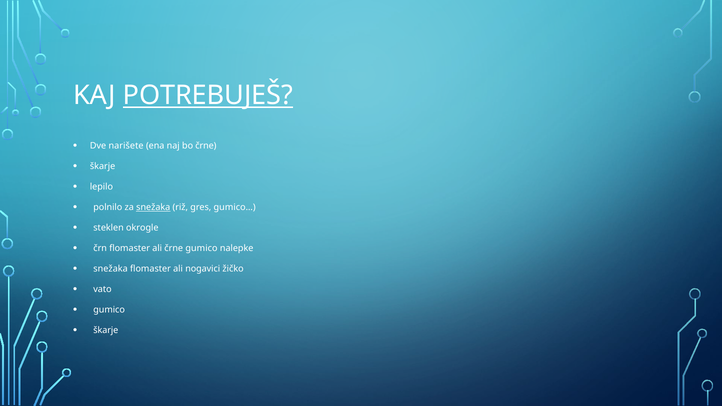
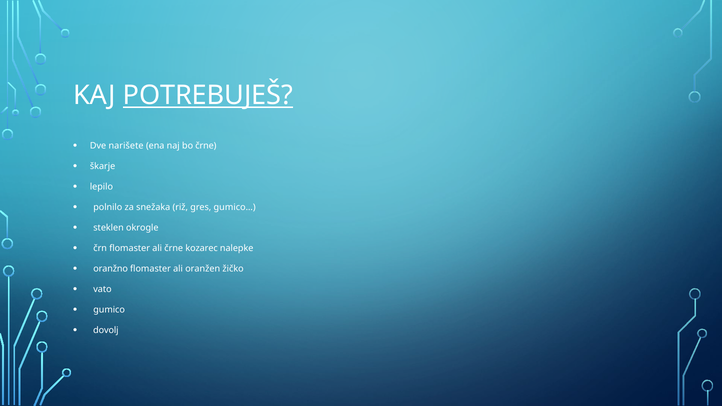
snežaka underline: present -> none (153, 208)
črne gumico: gumico -> kozarec (202, 249)
snežaka: snežaka -> oranžno (111, 269)
nogavici: nogavici -> oranžen (203, 269)
škarje: škarje -> dovolj (106, 331)
